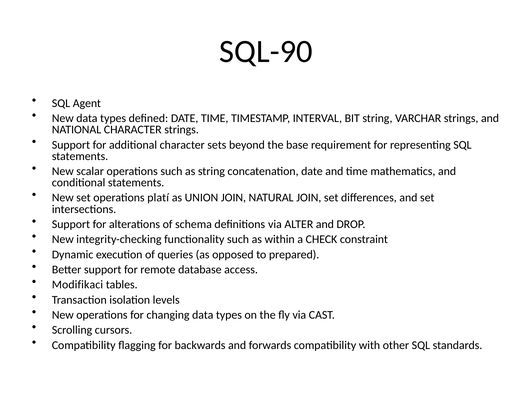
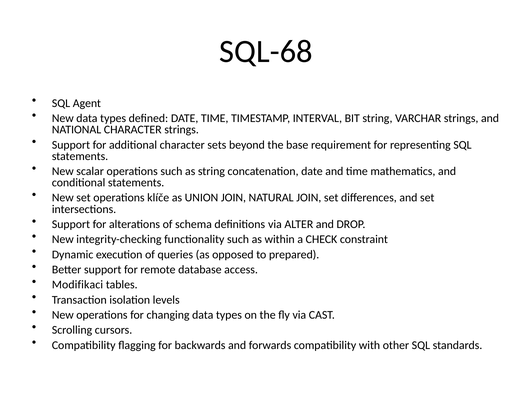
SQL-90: SQL-90 -> SQL-68 (266, 51)
platí: platí -> klíče (158, 198)
